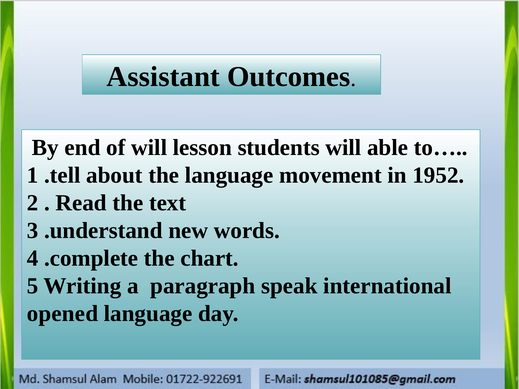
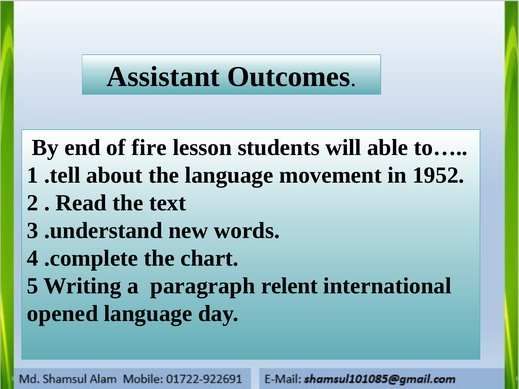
of will: will -> fire (149, 148)
speak: speak -> relent (289, 286)
